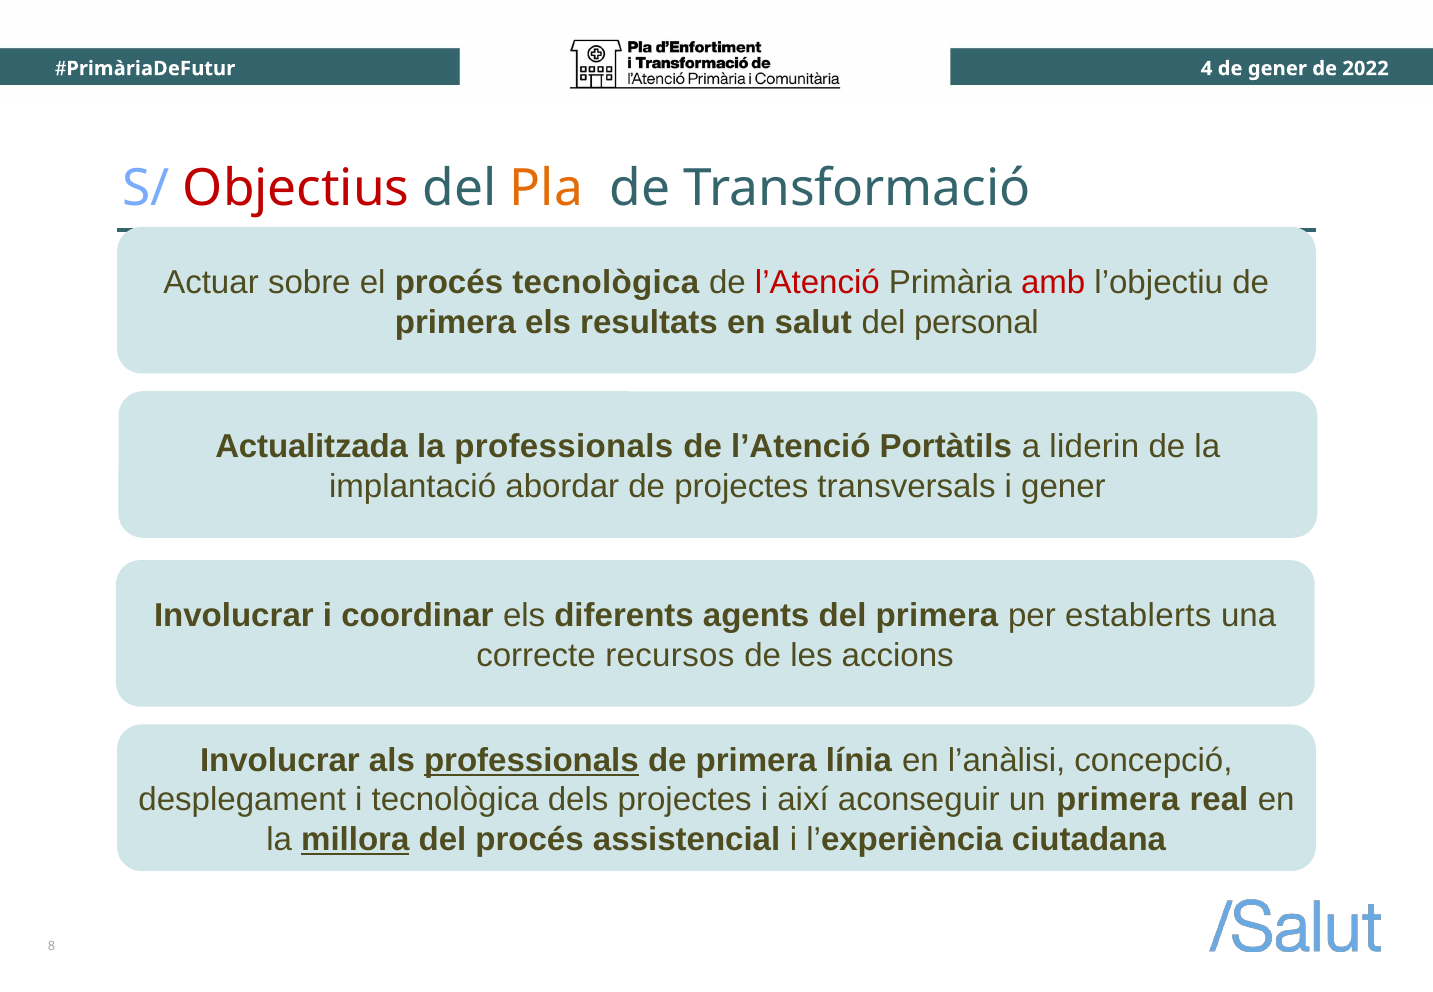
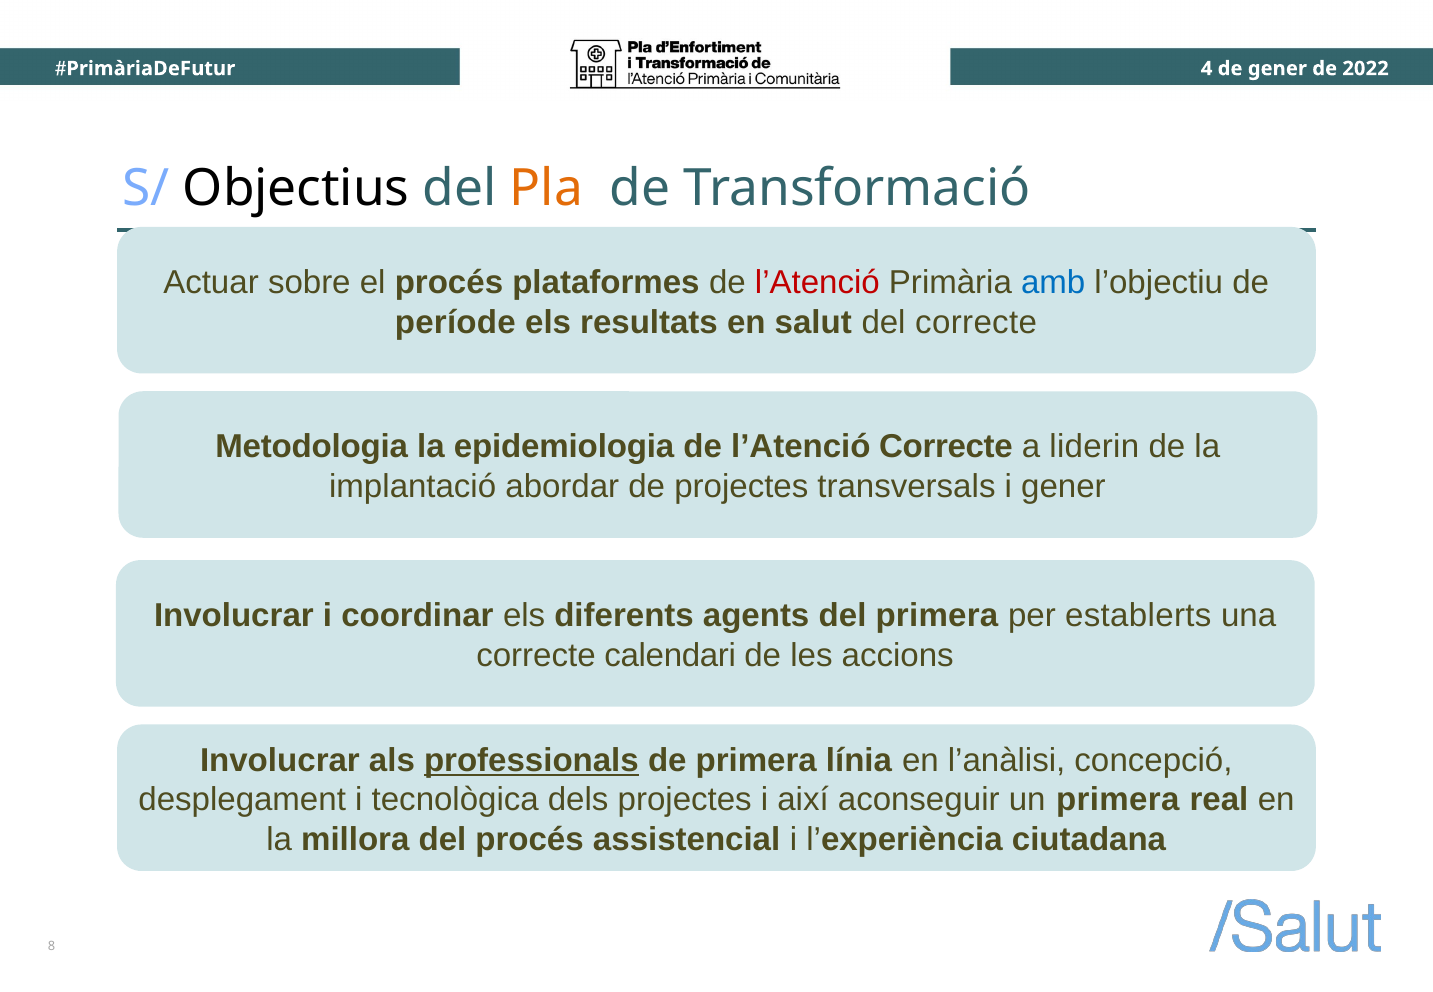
Objectius colour: red -> black (296, 189)
procés tecnològica: tecnològica -> plataformes (606, 283)
amb colour: red -> blue (1053, 283)
primera: primera -> període (455, 322)
del personal: personal -> correcte (976, 322)
Actualitzada: Actualitzada -> Metodologia (312, 447)
la professionals: professionals -> epidemiologia (564, 447)
l’Atenció Portàtils: Portàtils -> Correcte (946, 447)
recursos: recursos -> calendari (670, 656)
millora underline: present -> none (355, 840)
